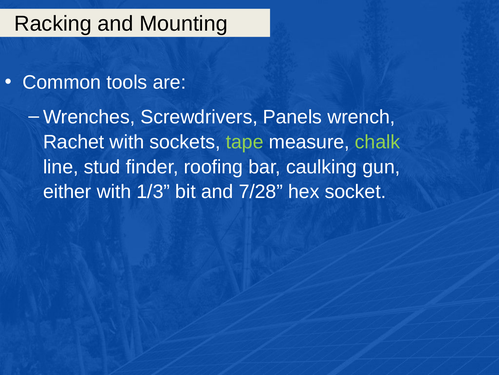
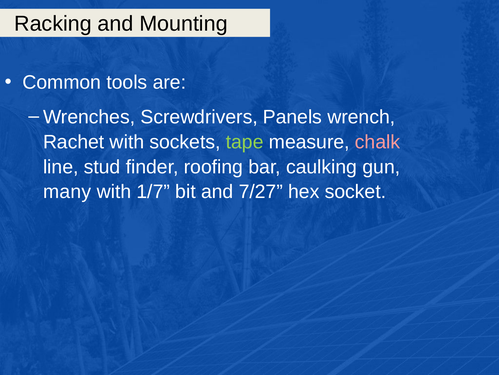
chalk colour: light green -> pink (378, 142)
either: either -> many (67, 192)
1/3: 1/3 -> 1/7 (153, 192)
7/28: 7/28 -> 7/27 (261, 192)
